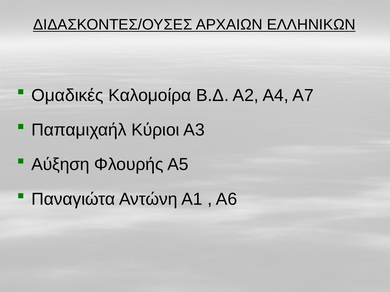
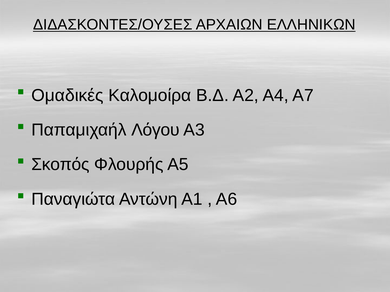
Κύριοι: Κύριοι -> Λόγου (156, 130)
Αύξηση: Αύξηση -> Σκοπός (60, 165)
